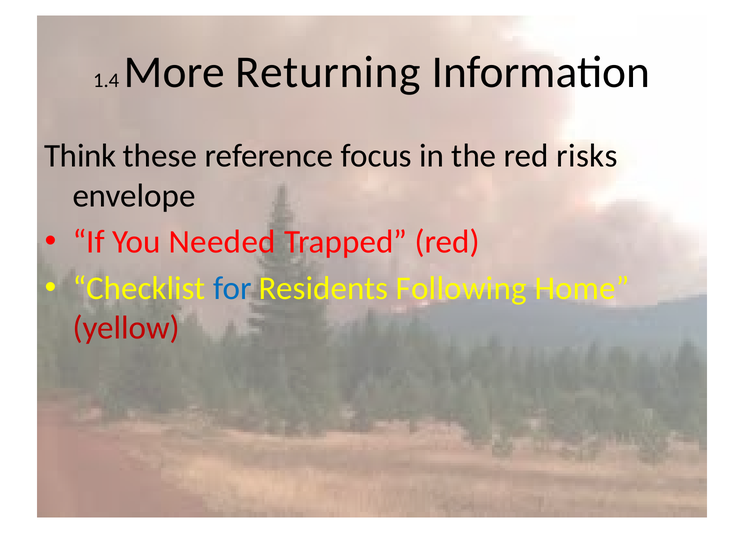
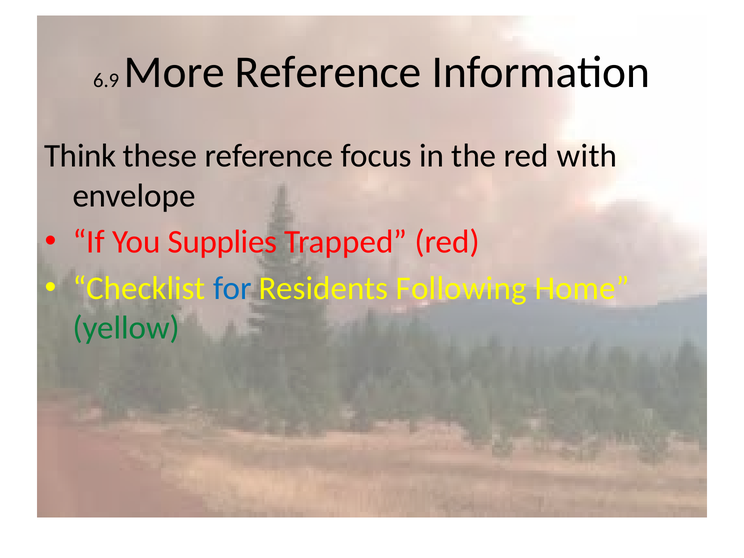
1.4: 1.4 -> 6.9 (106, 80)
More Returning: Returning -> Reference (328, 72)
risks: risks -> with (587, 156)
Needed: Needed -> Supplies (223, 242)
yellow colour: red -> green (126, 328)
